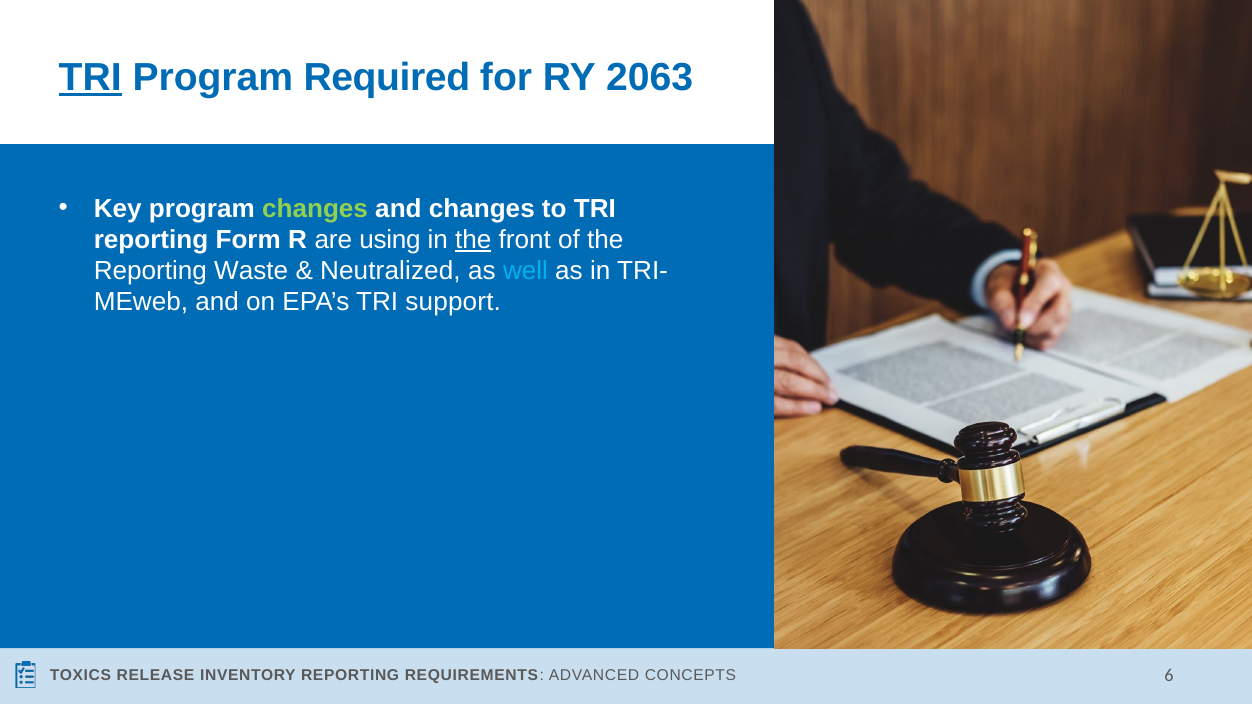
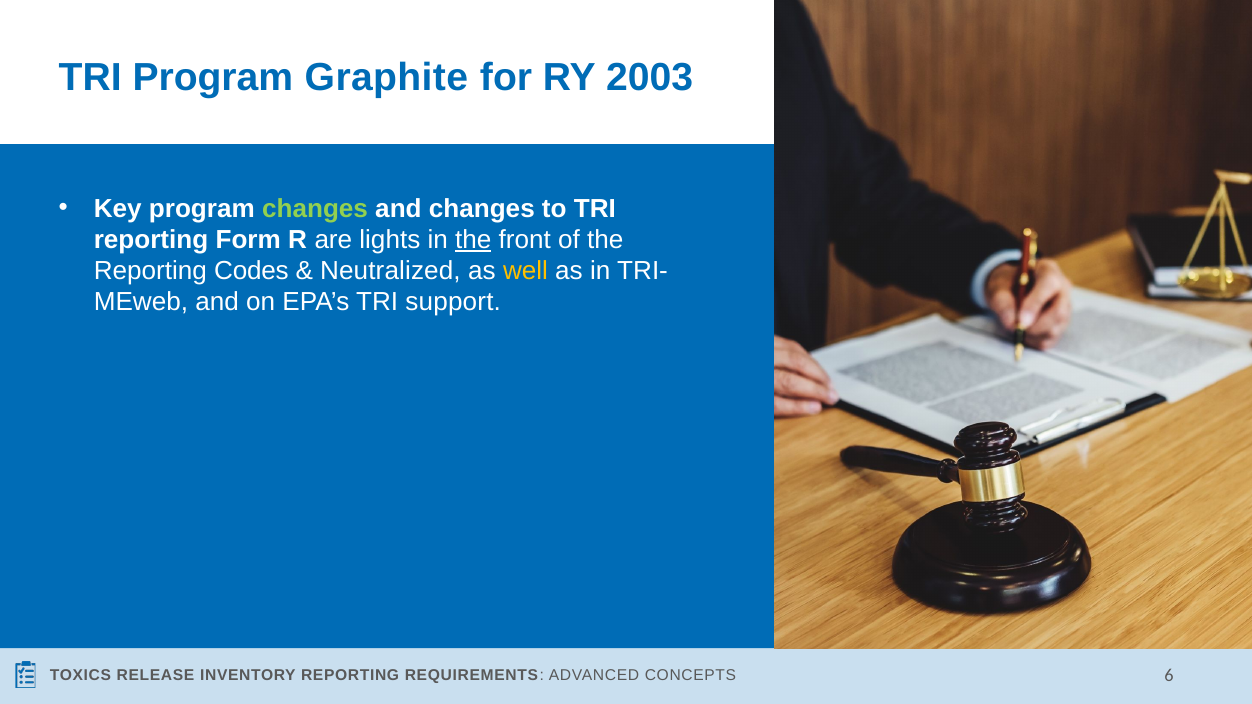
TRI underline: present -> none (90, 78)
Required: Required -> Graphite (386, 78)
2063: 2063 -> 2003 (650, 78)
using: using -> lights (390, 240)
Waste: Waste -> Codes (251, 271)
well colour: light blue -> yellow (525, 271)
